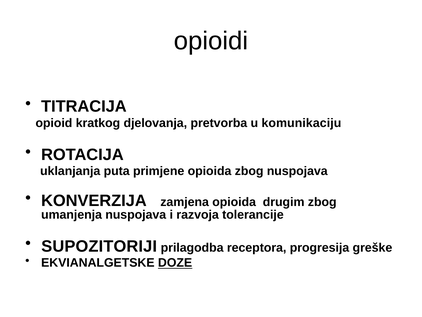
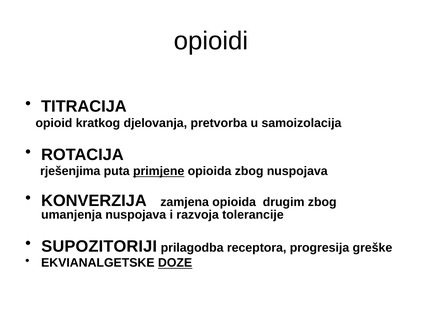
komunikaciju: komunikaciju -> samoizolacija (301, 123)
uklanjanja: uklanjanja -> rješenjima (70, 171)
primjene underline: none -> present (159, 171)
